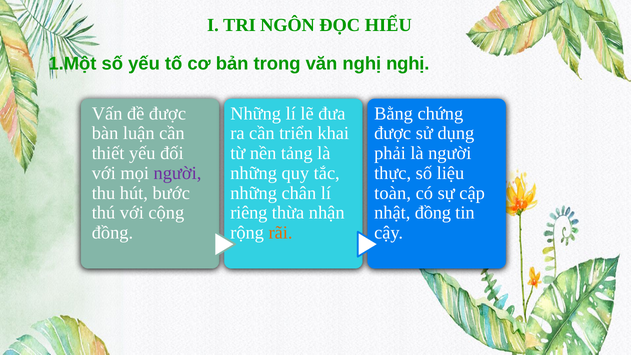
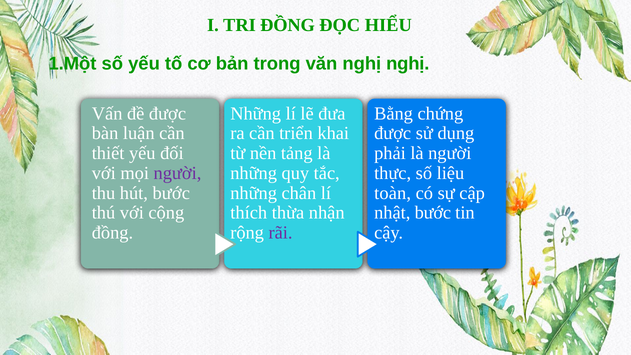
TRI NGÔN: NGÔN -> ĐỒNG (288, 25)
riêng: riêng -> thích (249, 213)
nhật đồng: đồng -> bước (433, 213)
rãi colour: orange -> purple (281, 233)
